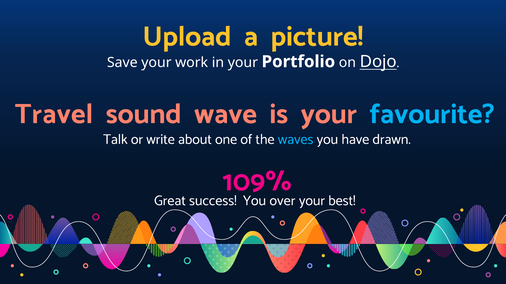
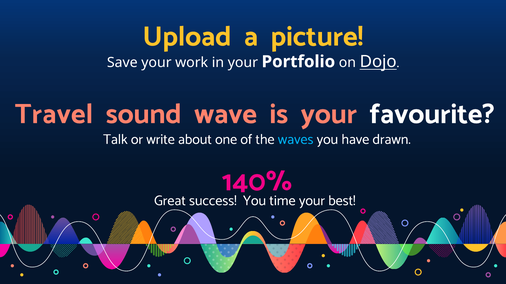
favourite colour: light blue -> white (432, 114)
109%: 109% -> 140% (257, 181)
over: over -> time (282, 201)
